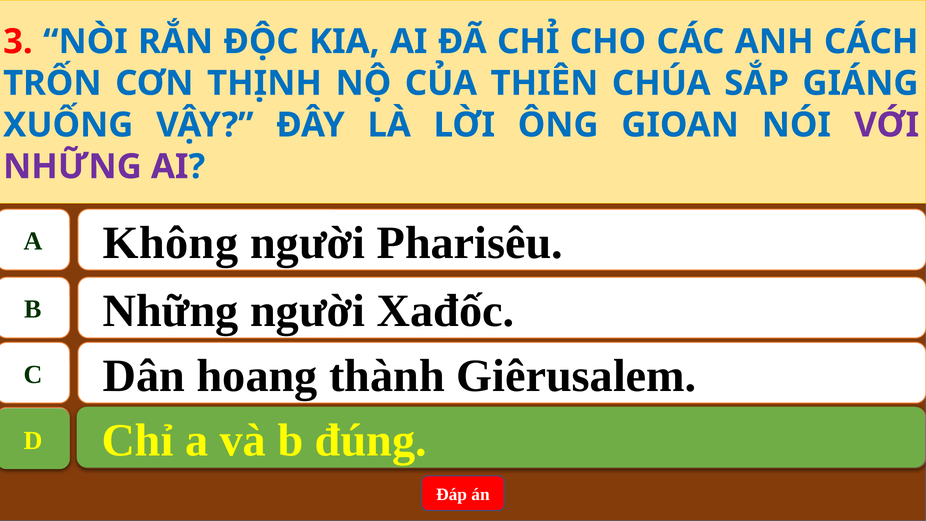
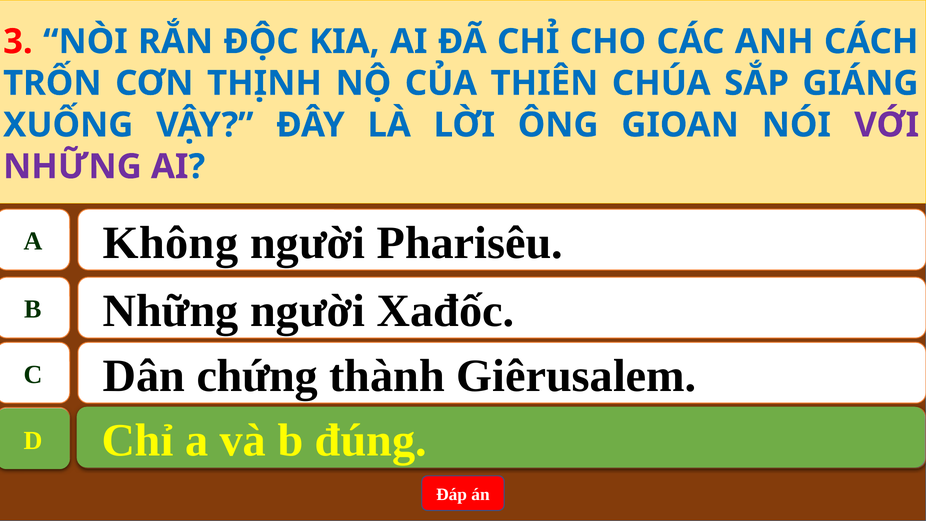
hoang: hoang -> chứng (257, 376)
